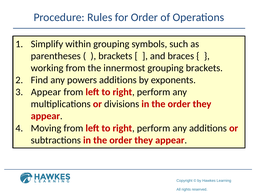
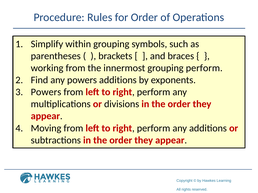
grouping brackets: brackets -> perform (204, 68)
3 Appear: Appear -> Powers (46, 92)
